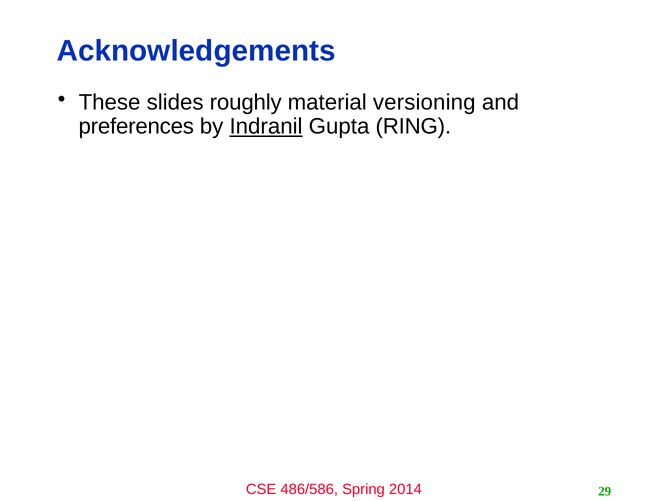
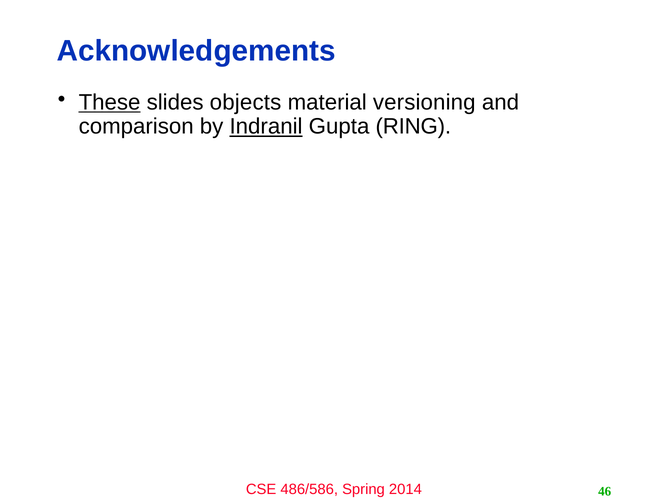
These underline: none -> present (110, 102)
roughly: roughly -> objects (246, 102)
preferences: preferences -> comparison (136, 127)
29: 29 -> 46 (605, 491)
